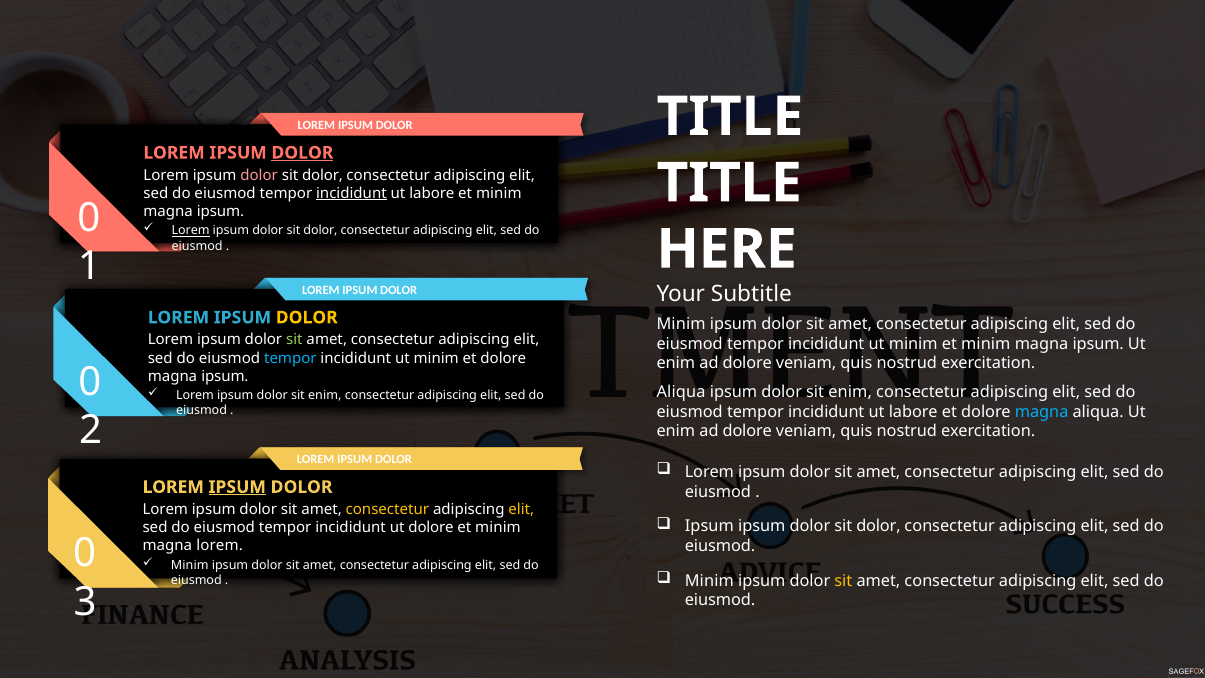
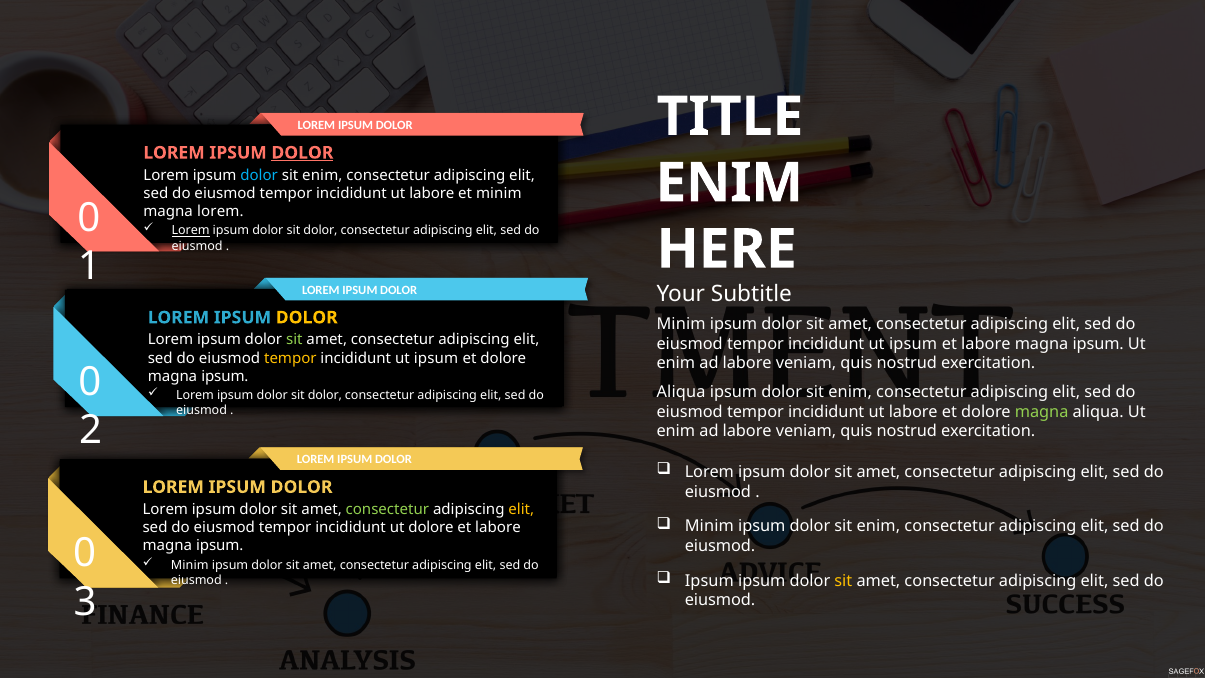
dolor colour: pink -> light blue (259, 175)
dolor: dolor -> enim (322, 175)
TITLE: TITLE -> ENIM (729, 183)
incididunt underline: present -> none (351, 193)
ipsum: ipsum -> lorem (220, 211)
minim: minim -> ipsum (913, 344)
minim: minim -> labore (986, 344)
tempor colour: light blue -> yellow (290, 358)
minim: minim -> ipsum (436, 358)
dolore: dolore -> labore (747, 363)
enim: enim -> dolor (325, 395)
magna colour: light blue -> light green (1042, 412)
dolore: dolore -> labore (747, 431)
IPSUM underline: present -> none (237, 487)
consectetur colour: yellow -> light green (387, 509)
Ipsum: Ipsum -> Minim (709, 526)
dolor: dolor -> enim (878, 526)
minim: minim -> labore (498, 527)
lorem: lorem -> ipsum (220, 545)
Minim: Minim -> Ipsum (709, 581)
